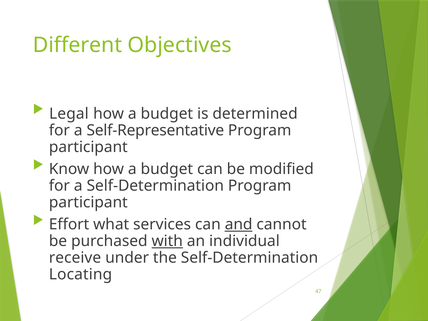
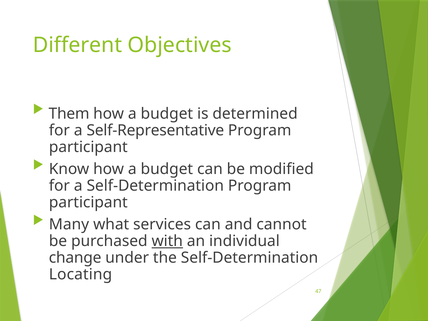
Legal: Legal -> Them (69, 114)
Effort: Effort -> Many (69, 224)
and underline: present -> none (239, 224)
receive: receive -> change (75, 258)
